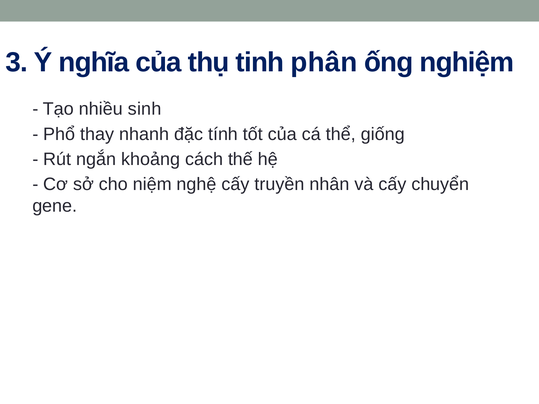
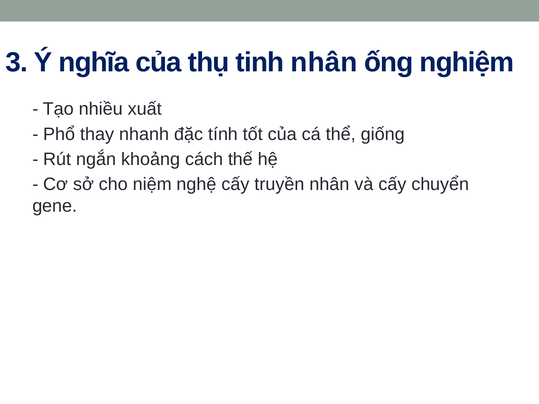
tinh phân: phân -> nhân (324, 63)
sinh: sinh -> xuất (145, 109)
